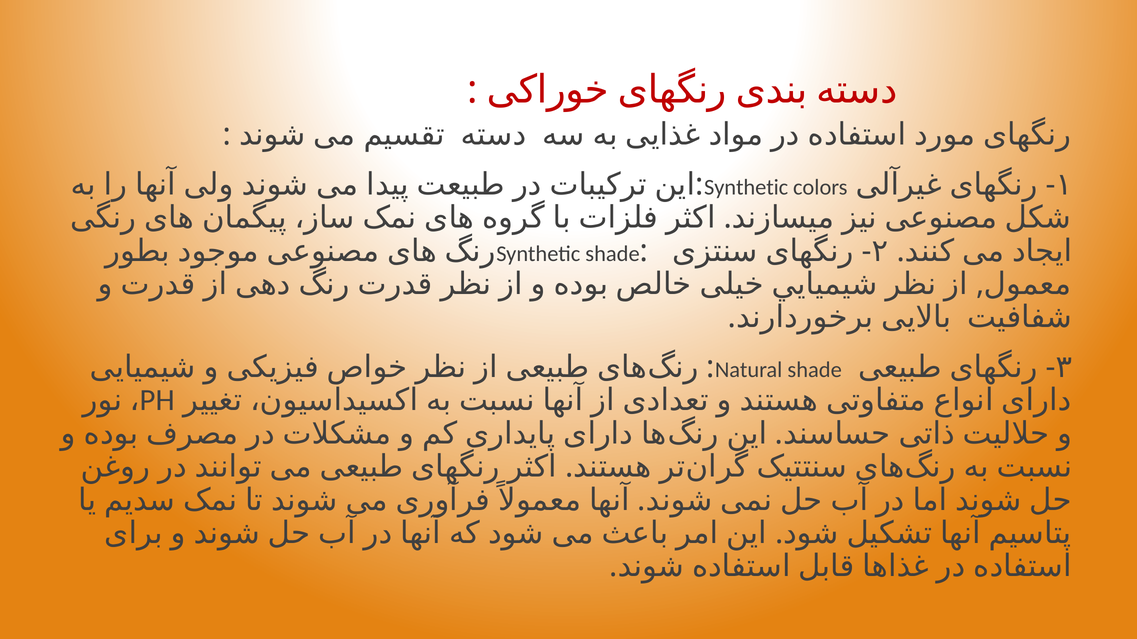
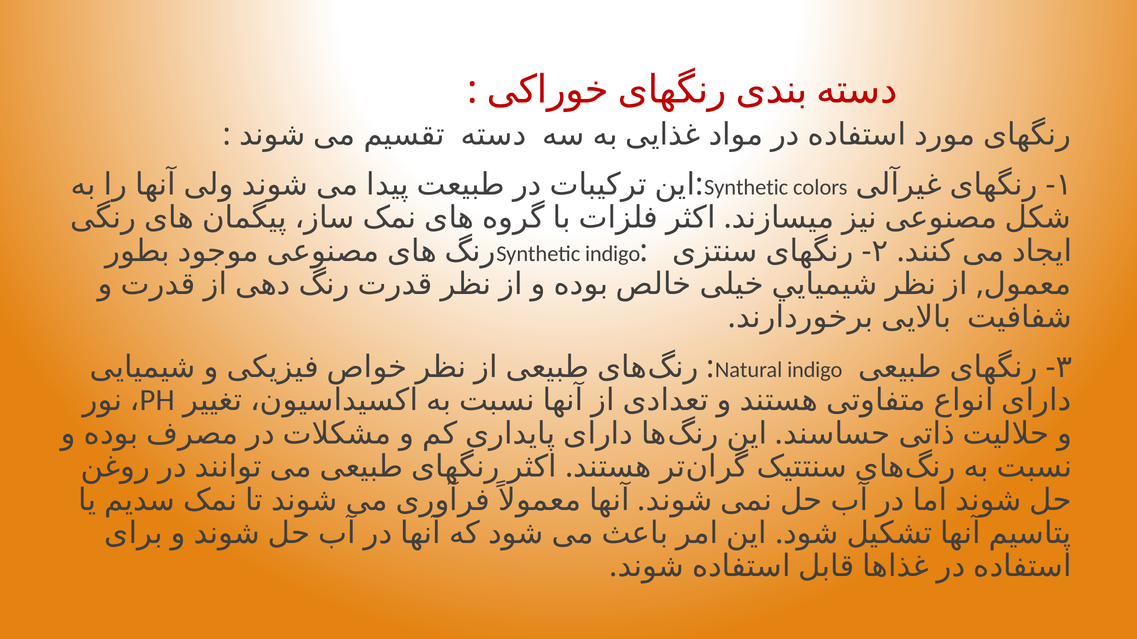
shade: shade -> indigo (613, 254)
Natural shade: shade -> indigo (815, 370)
